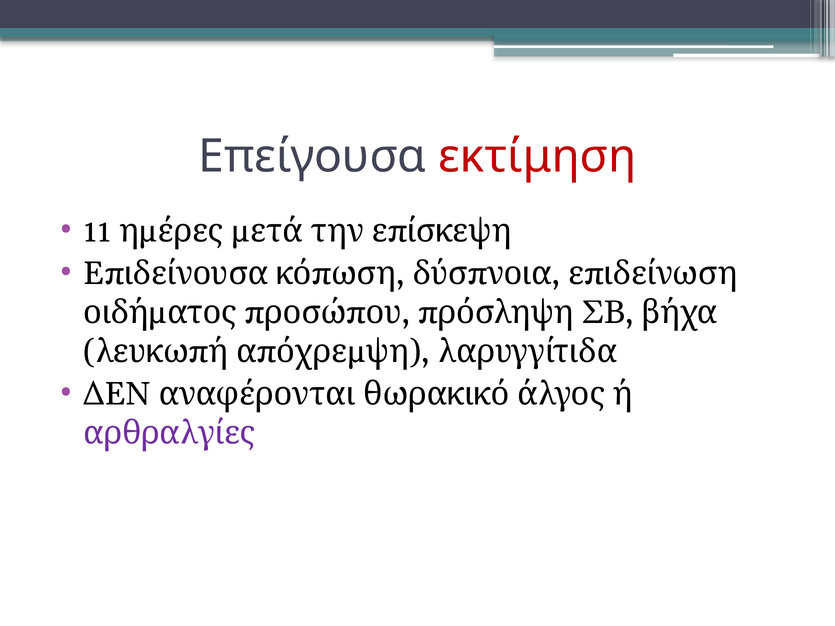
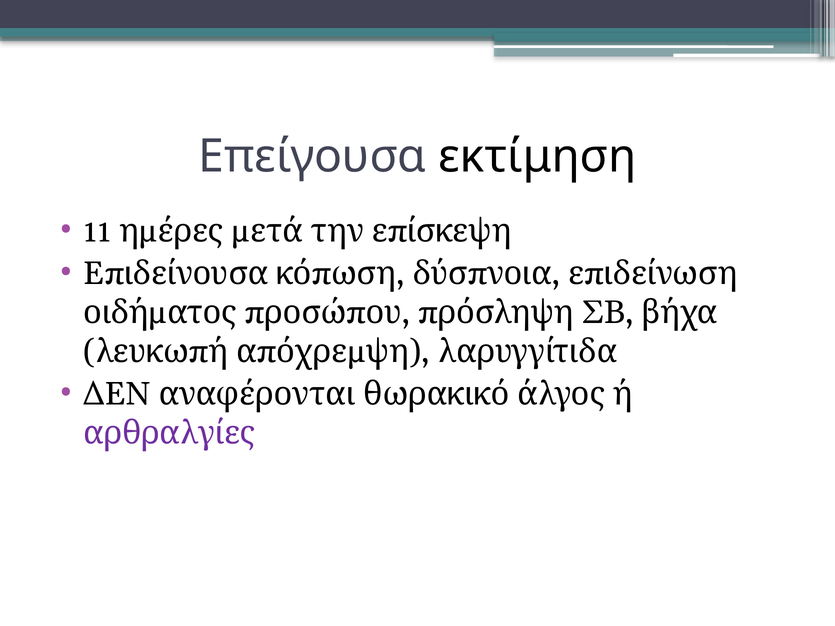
εκτίμηση colour: red -> black (537, 156)
